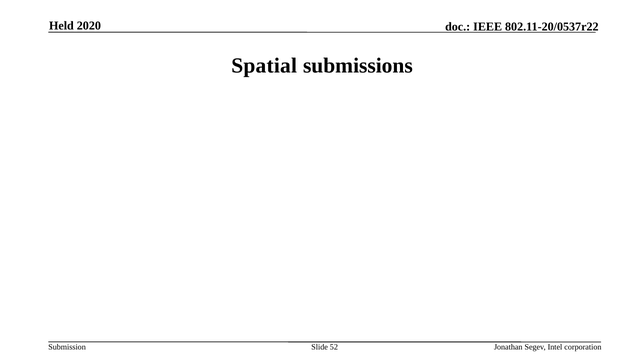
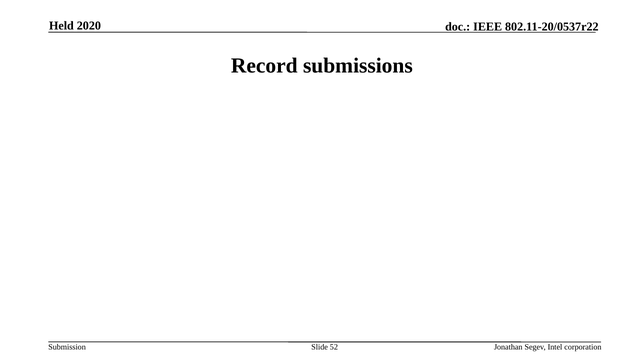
Spatial: Spatial -> Record (264, 66)
